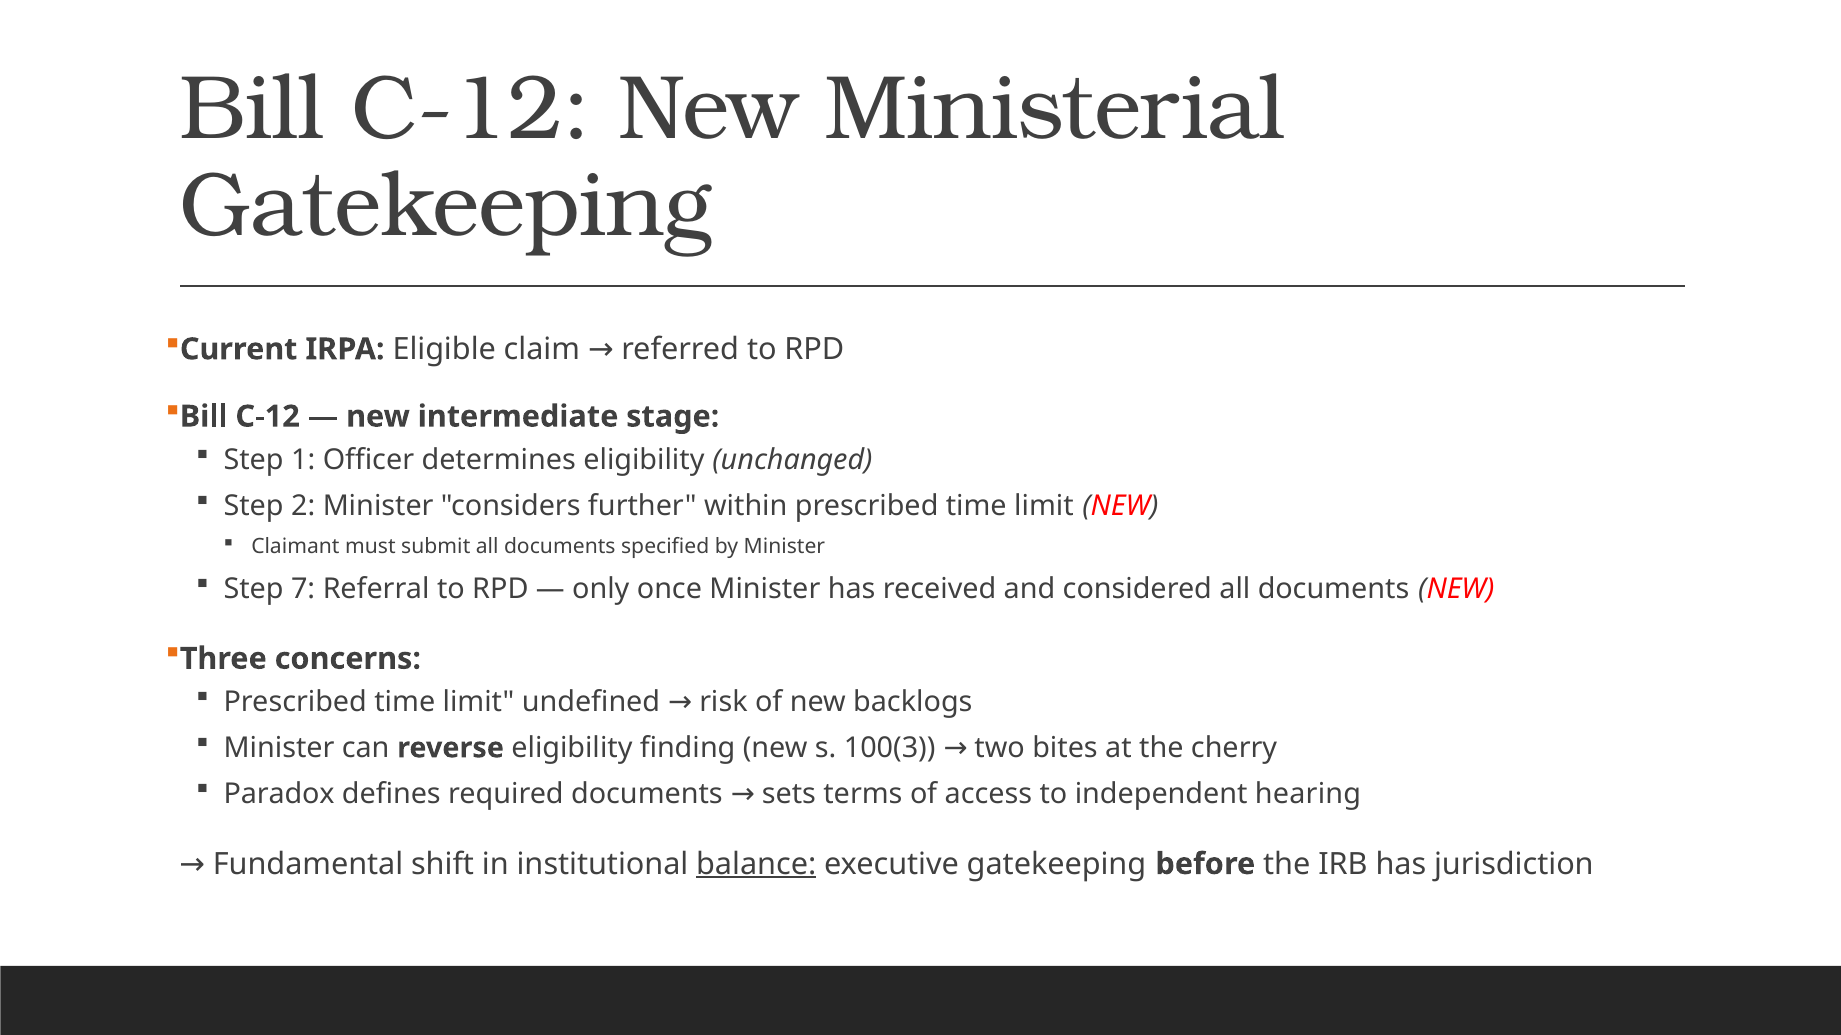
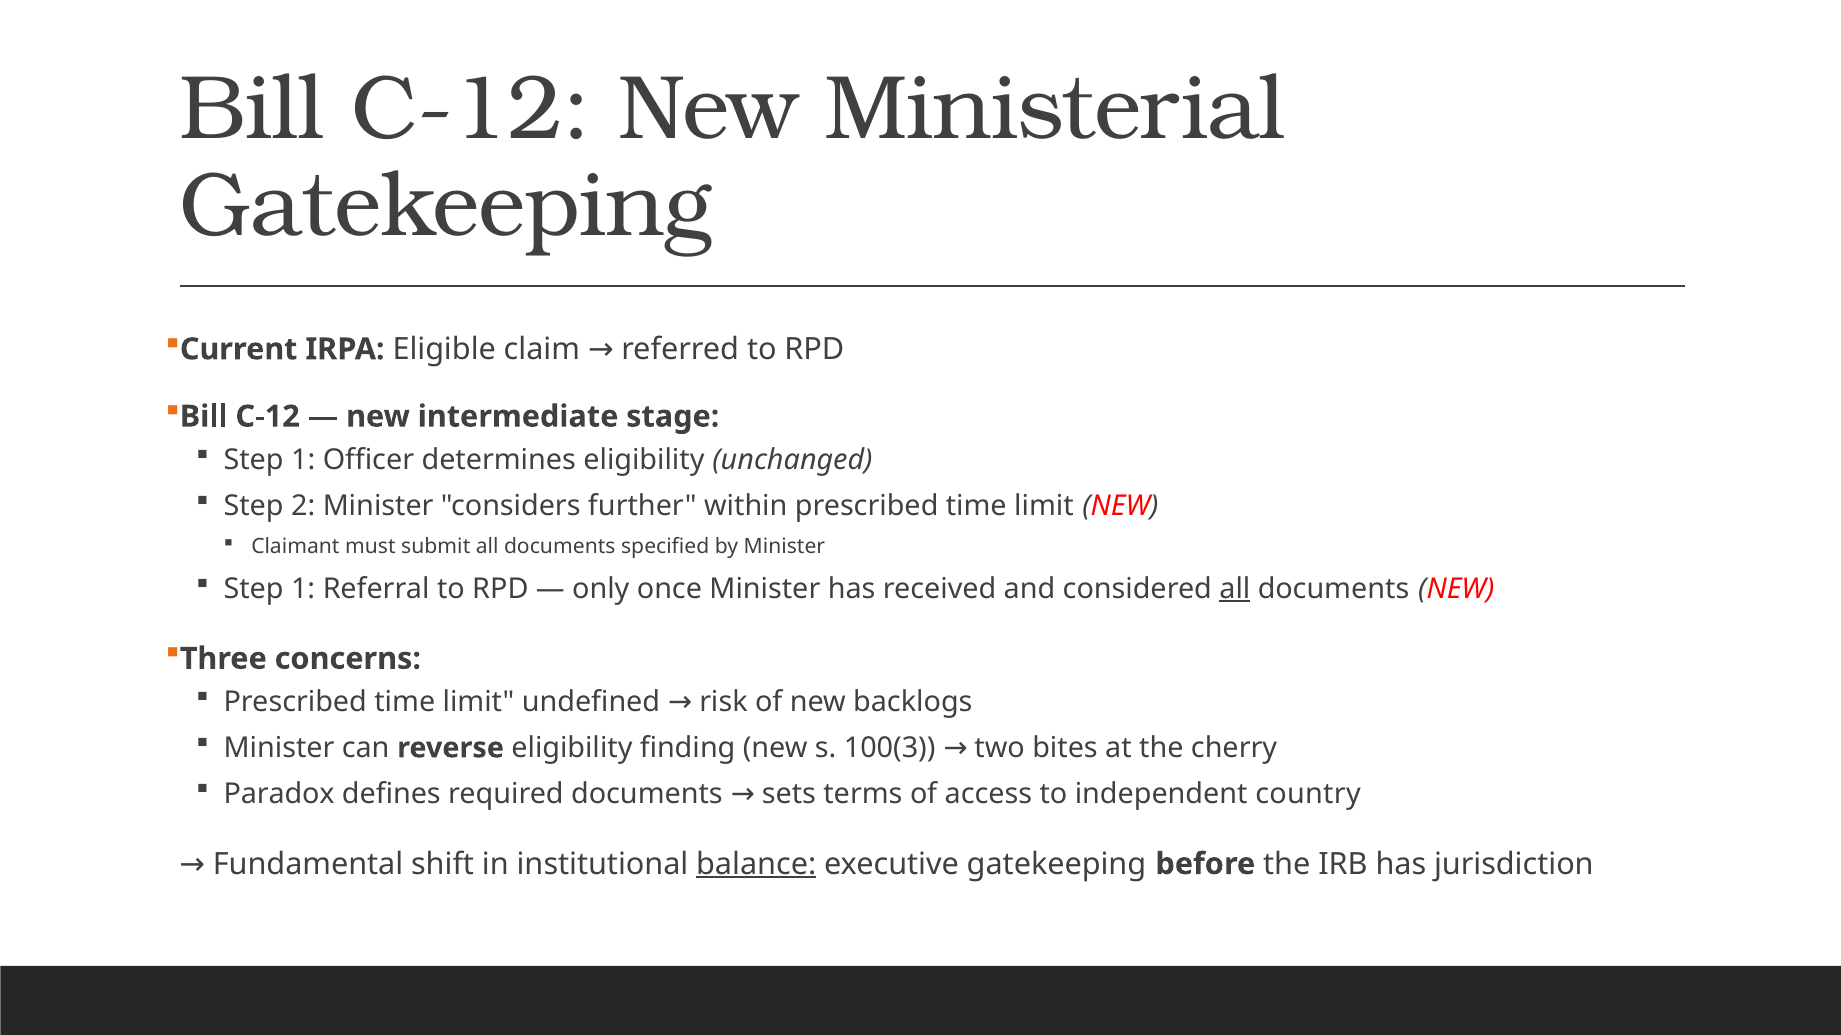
7: 7 -> 1 (303, 589)
all underline: none -> present (1235, 589)
hearing: hearing -> country (1308, 794)
